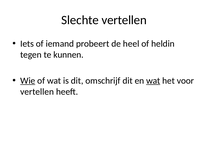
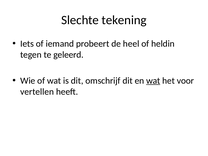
Slechte vertellen: vertellen -> tekening (124, 20)
kunnen: kunnen -> geleerd (68, 55)
Wie underline: present -> none (28, 81)
